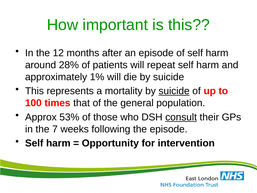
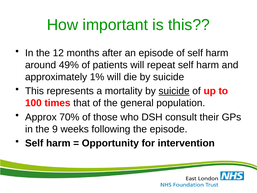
28%: 28% -> 49% (69, 65)
53%: 53% -> 70% (69, 117)
consult underline: present -> none (181, 117)
7: 7 -> 9 (55, 129)
